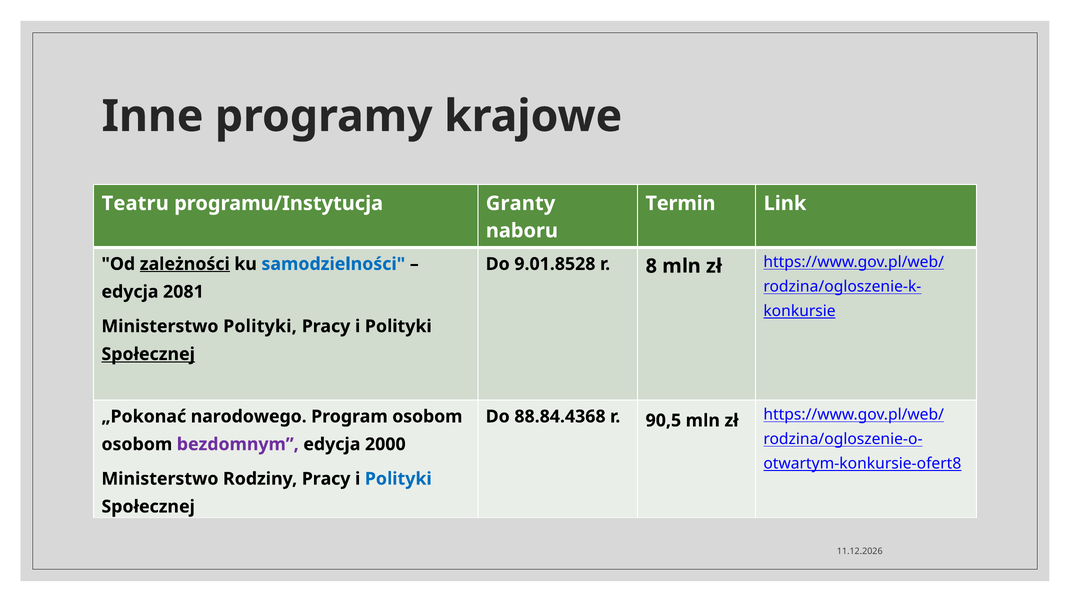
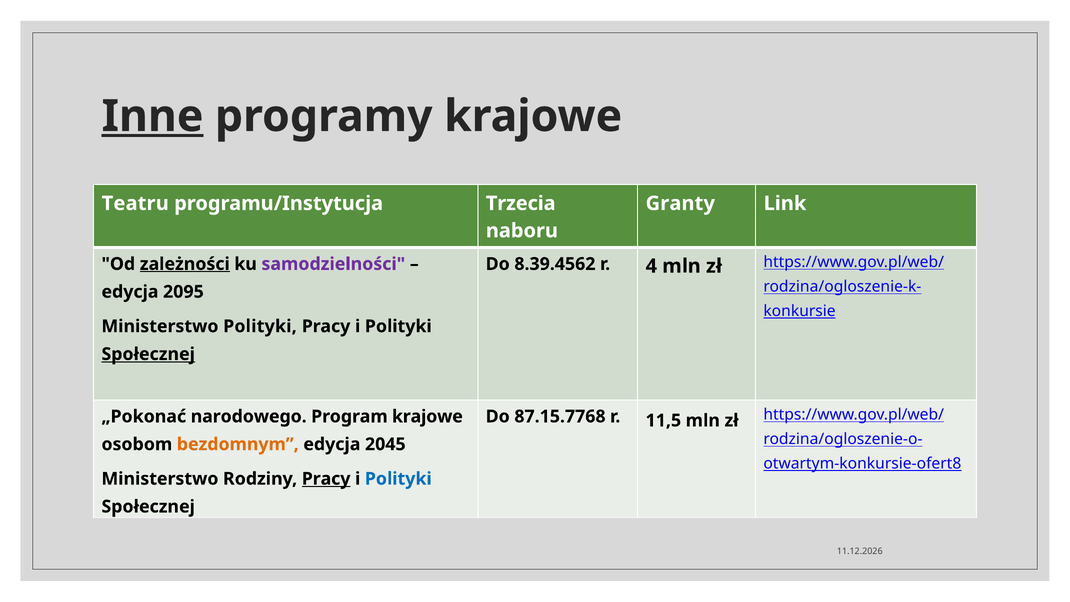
Inne underline: none -> present (153, 116)
Granty: Granty -> Trzecia (521, 203)
Termin: Termin -> Granty (680, 203)
samodzielności colour: blue -> purple (333, 264)
9.01.8528: 9.01.8528 -> 8.39.4562 (555, 264)
8: 8 -> 4 (651, 266)
2081: 2081 -> 2095 (183, 292)
Program osobom: osobom -> krajowe (427, 416)
88.84.4368: 88.84.4368 -> 87.15.7768 (560, 416)
90,5: 90,5 -> 11,5 (663, 420)
bezdomnym colour: purple -> orange (238, 444)
2000: 2000 -> 2045 (385, 444)
Pracy underline: none -> present (326, 479)
